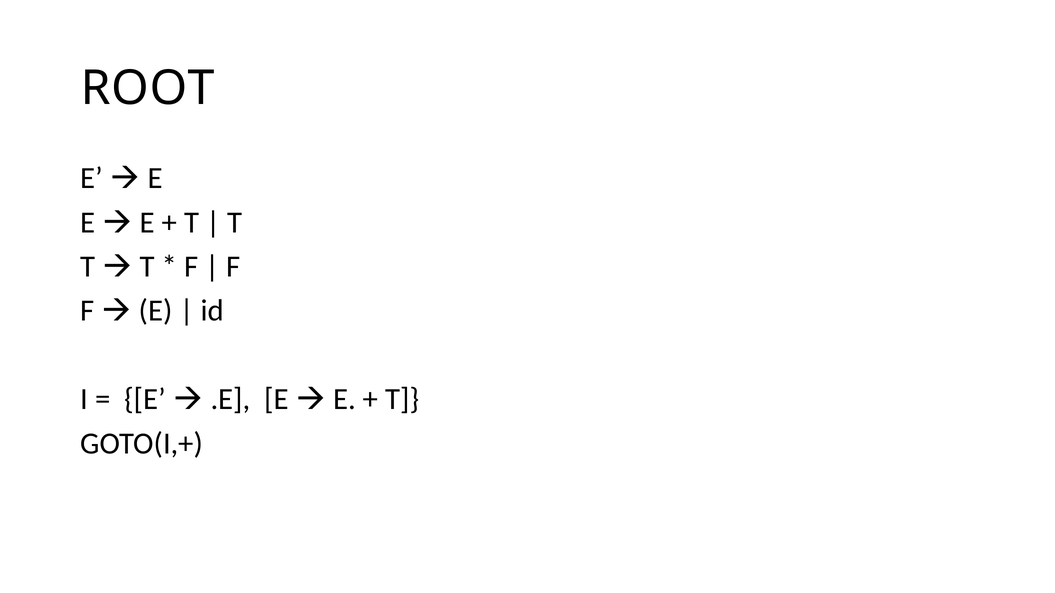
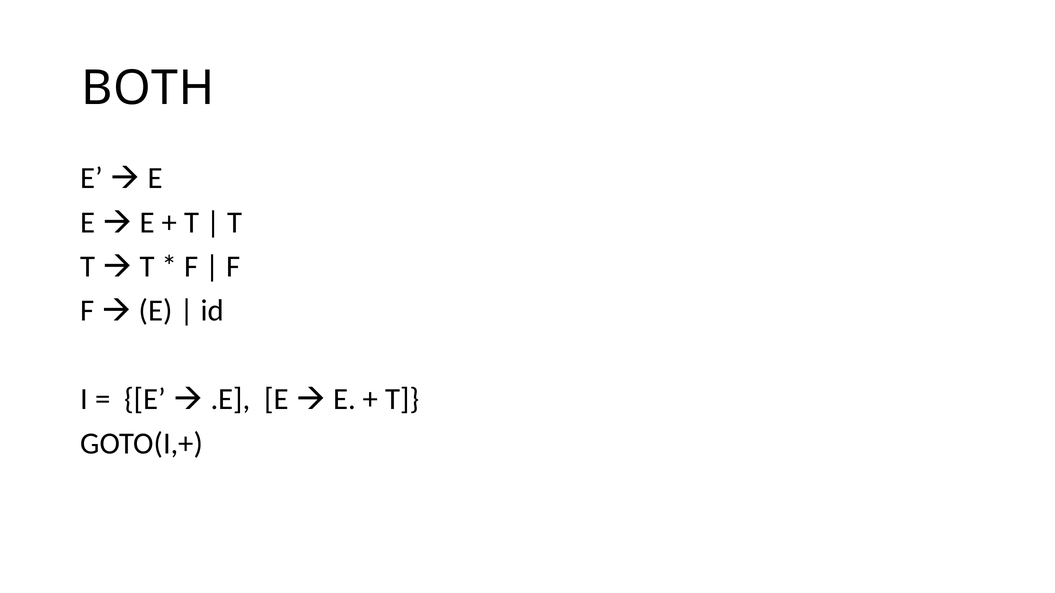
ROOT: ROOT -> BOTH (148, 89)
